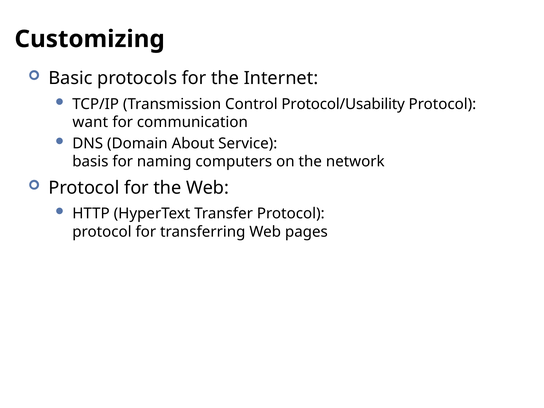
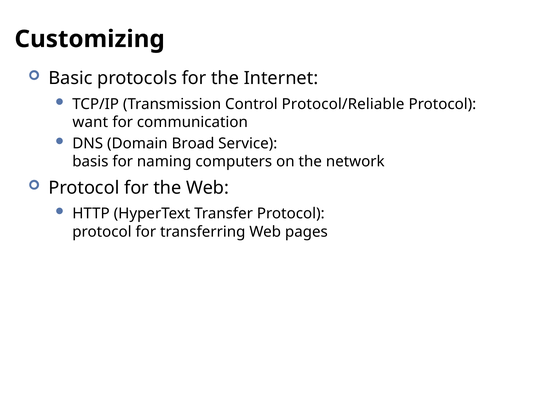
Protocol/Usability: Protocol/Usability -> Protocol/Reliable (343, 104)
About: About -> Broad (193, 143)
